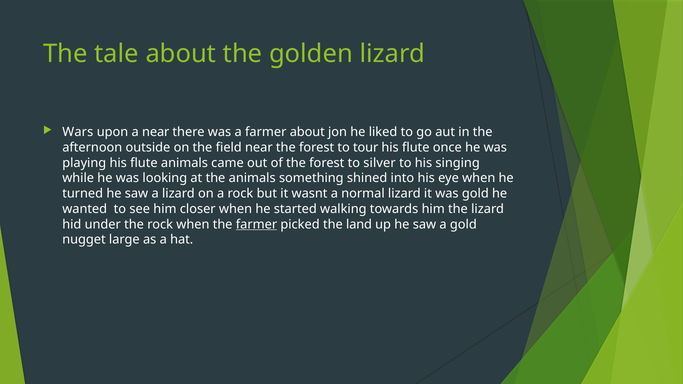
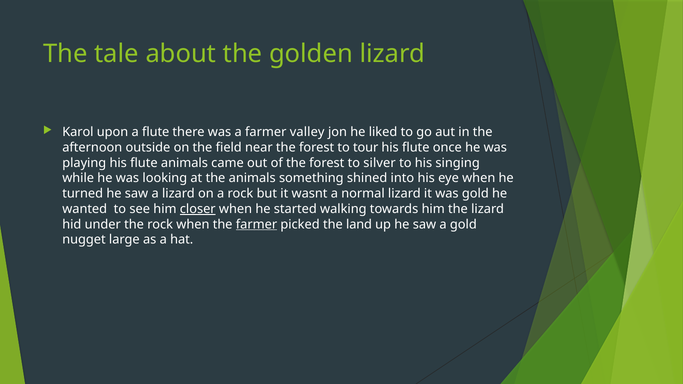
Wars: Wars -> Karol (78, 132)
a near: near -> flute (156, 132)
farmer about: about -> valley (307, 132)
closer underline: none -> present (198, 209)
